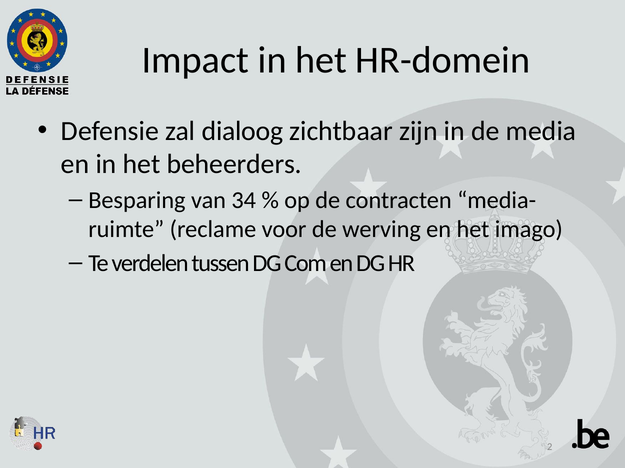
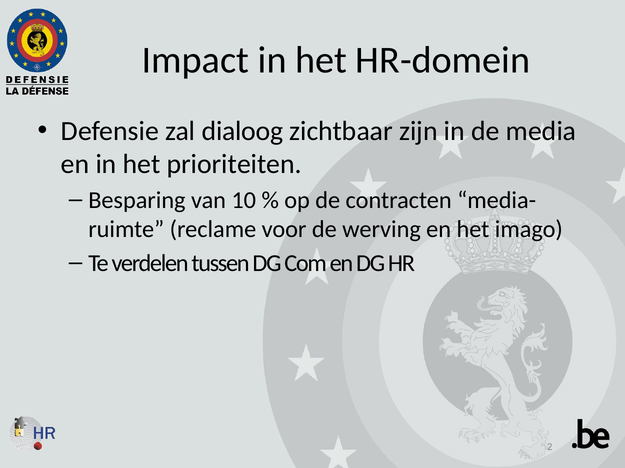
beheerders: beheerders -> prioriteiten (234, 164)
34: 34 -> 10 (244, 200)
